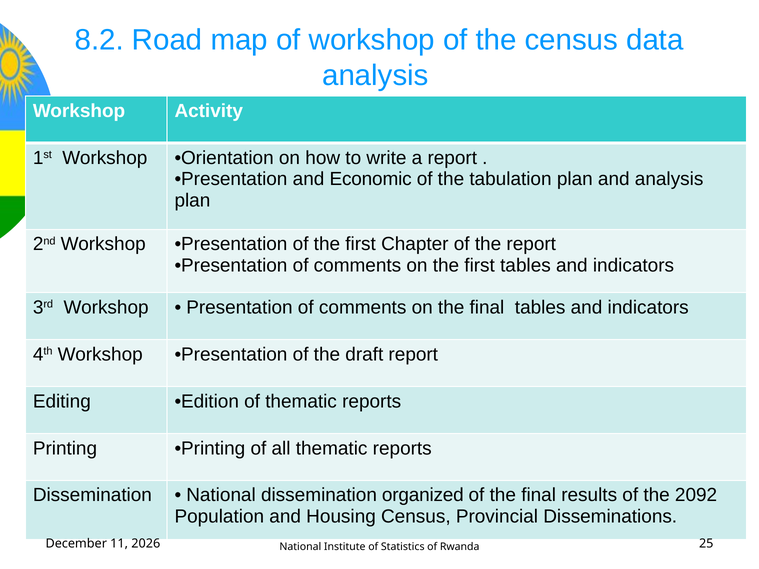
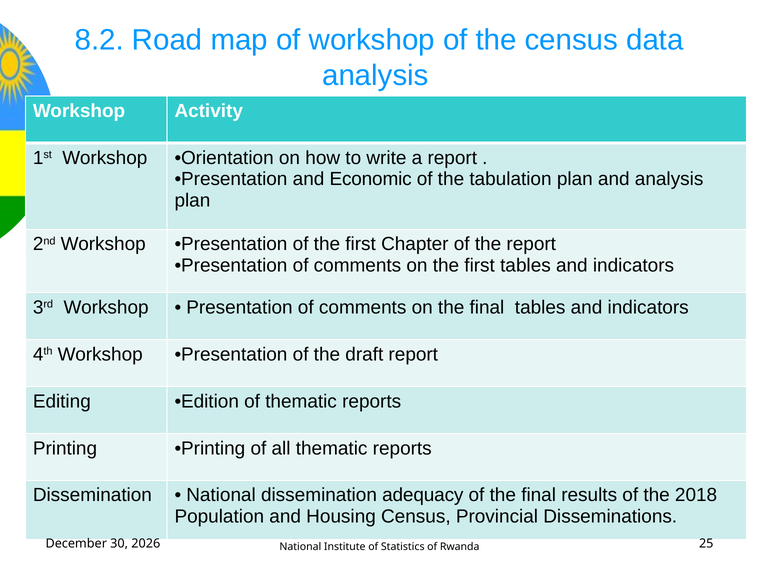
organized: organized -> adequacy (423, 495)
2092: 2092 -> 2018 (696, 495)
11: 11 -> 30 (119, 544)
